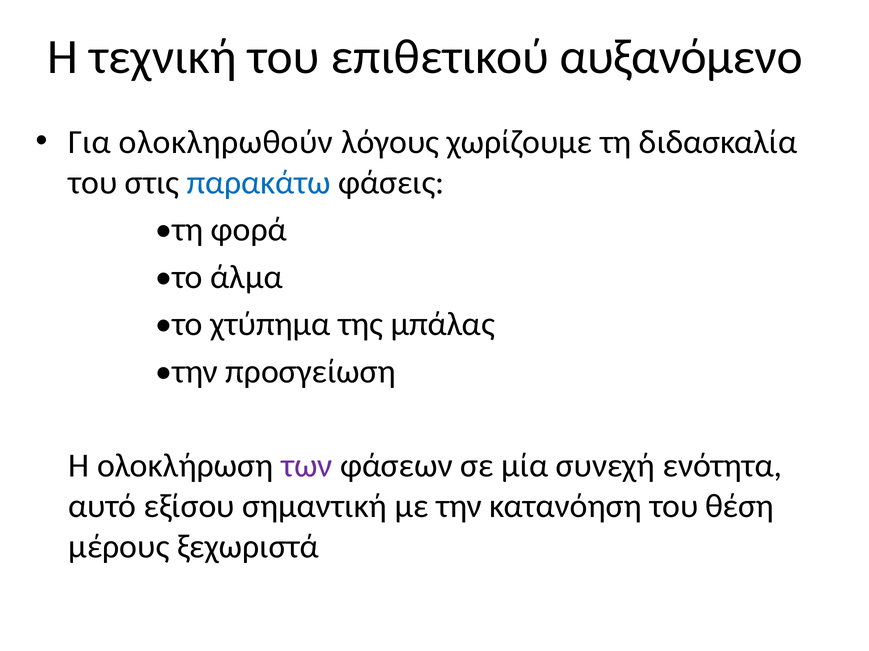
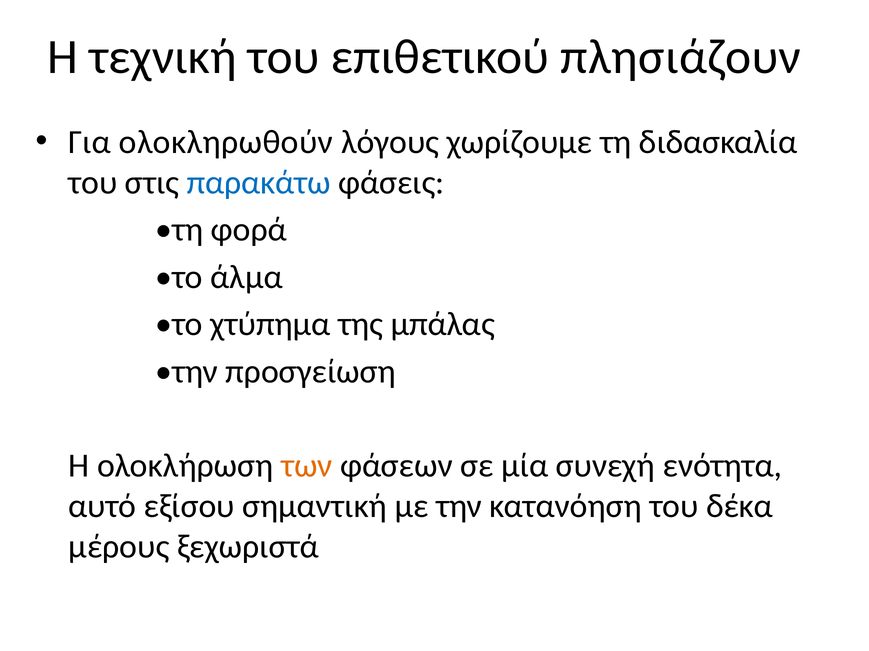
αυξανόµενο: αυξανόµενο -> πλησιάζουν (681, 57)
των colour: purple -> orange (307, 466)
θέση: θέση -> δέκα (740, 507)
